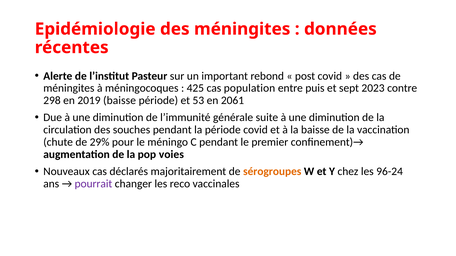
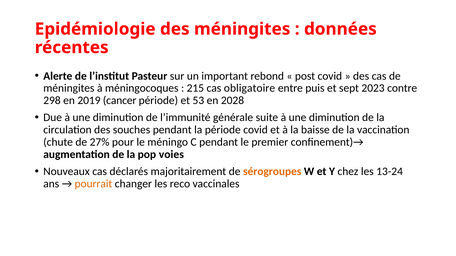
425: 425 -> 215 (195, 88)
population: population -> obligatoire (250, 88)
2019 baisse: baisse -> cancer (120, 101)
2061: 2061 -> 2028 (232, 101)
29%: 29% -> 27% (100, 142)
96-24: 96-24 -> 13-24 (390, 172)
pourrait colour: purple -> orange (93, 184)
